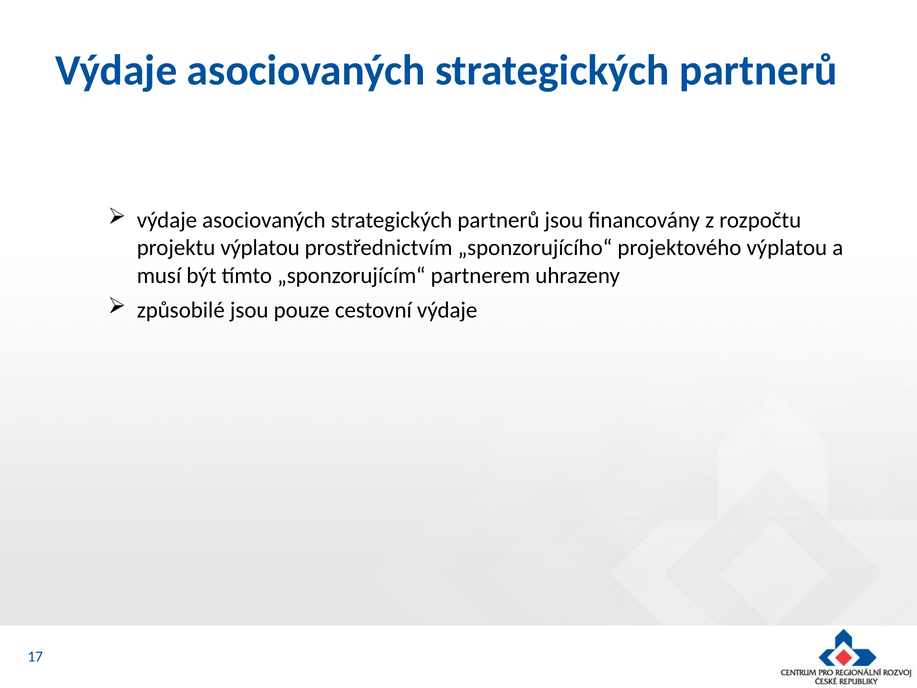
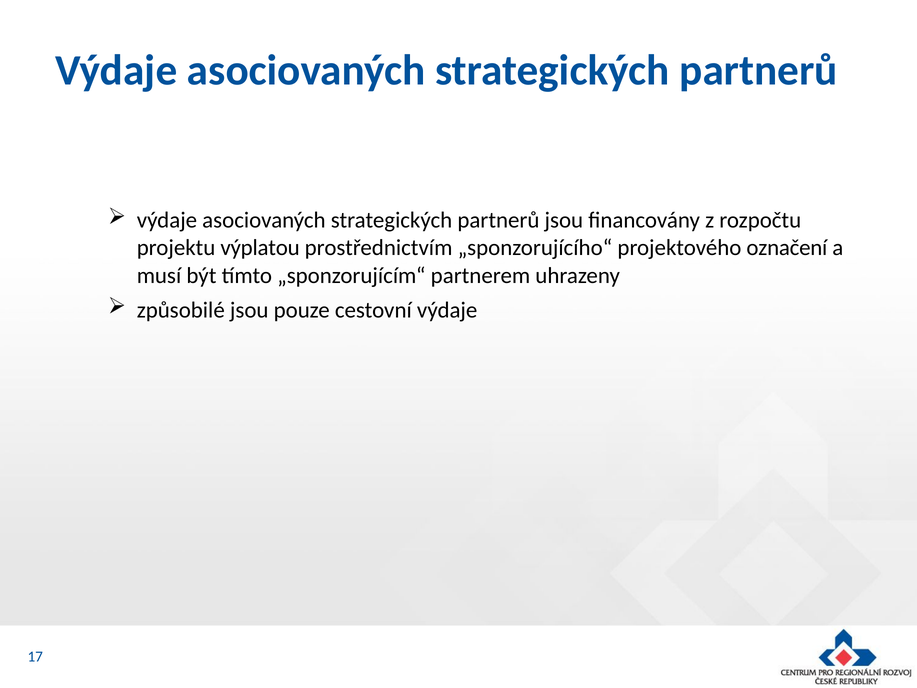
projektového výplatou: výplatou -> označení (787, 248)
